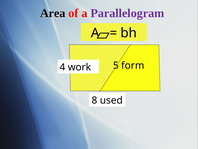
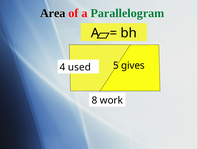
Parallelogram colour: purple -> green (127, 13)
work: work -> used (79, 67)
form: form -> gives (133, 65)
used: used -> work (111, 100)
